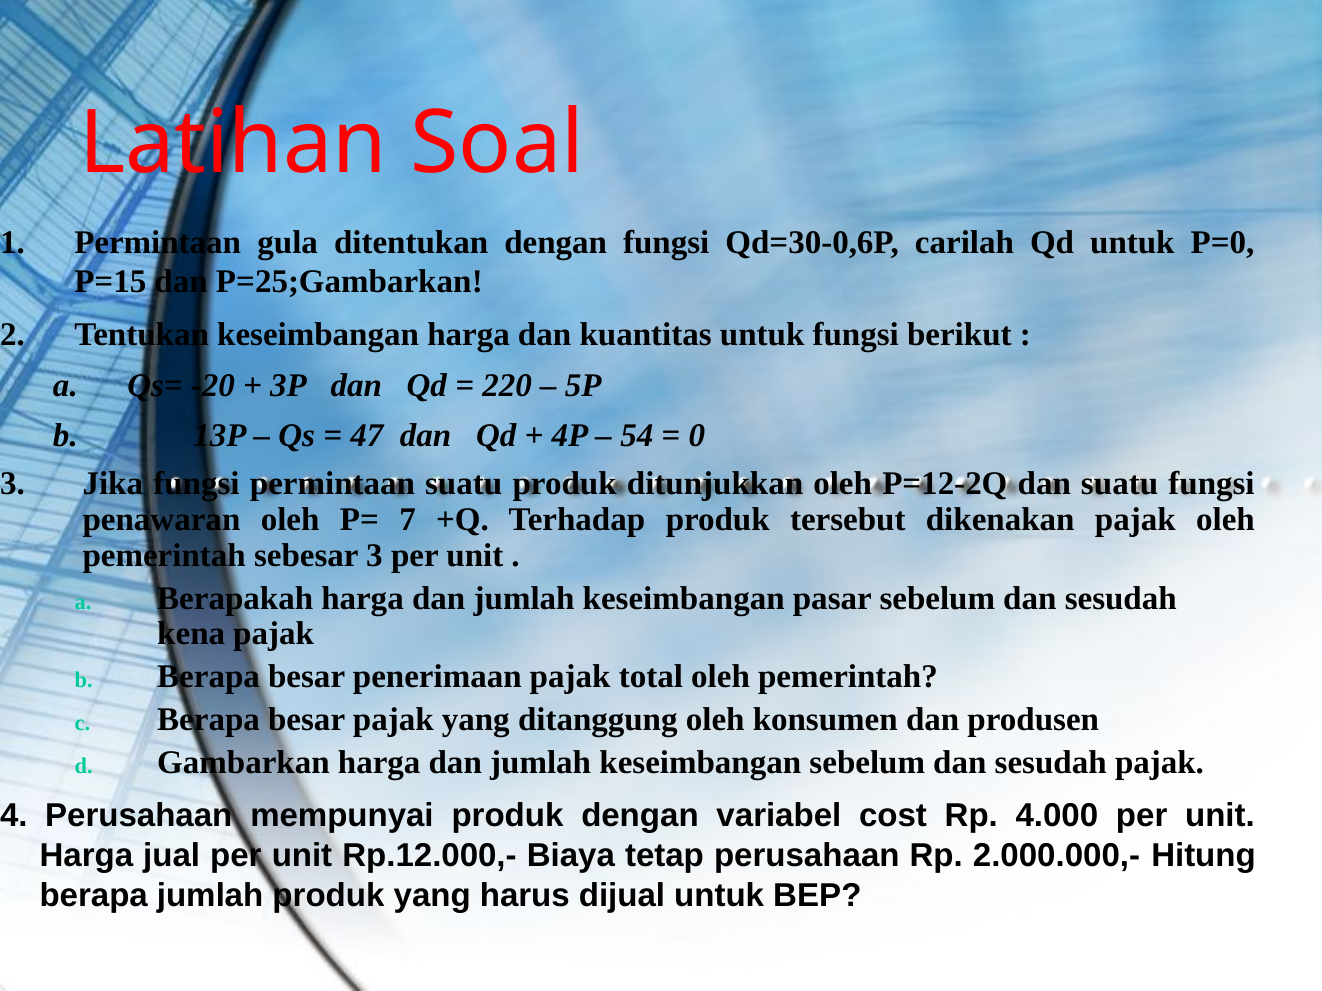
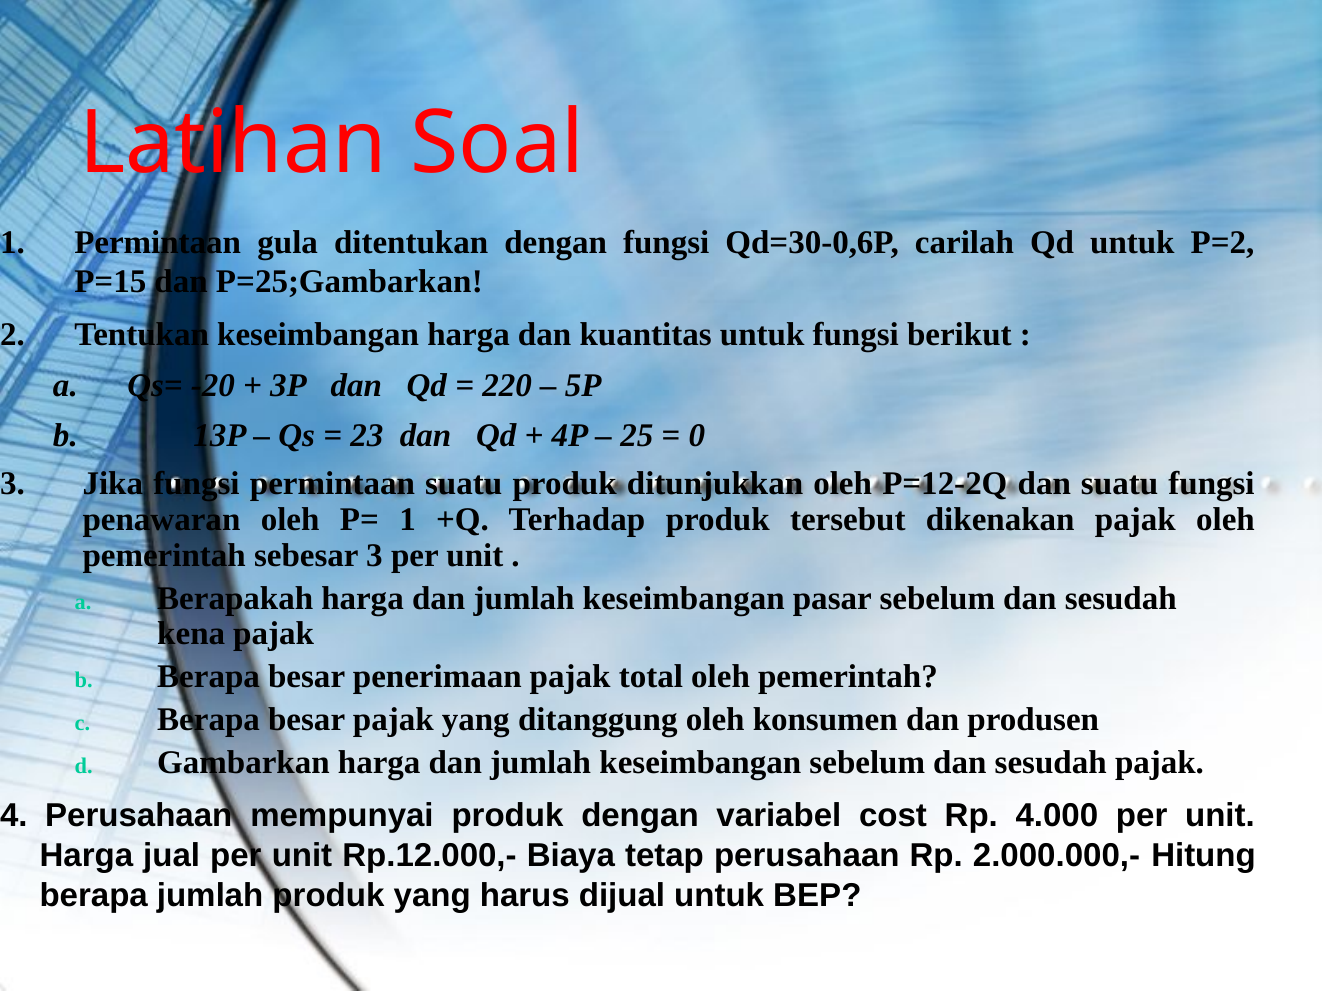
P=0: P=0 -> P=2 (1223, 242)
47: 47 -> 23 (367, 436)
54: 54 -> 25 (637, 436)
P= 7: 7 -> 1 (408, 520)
